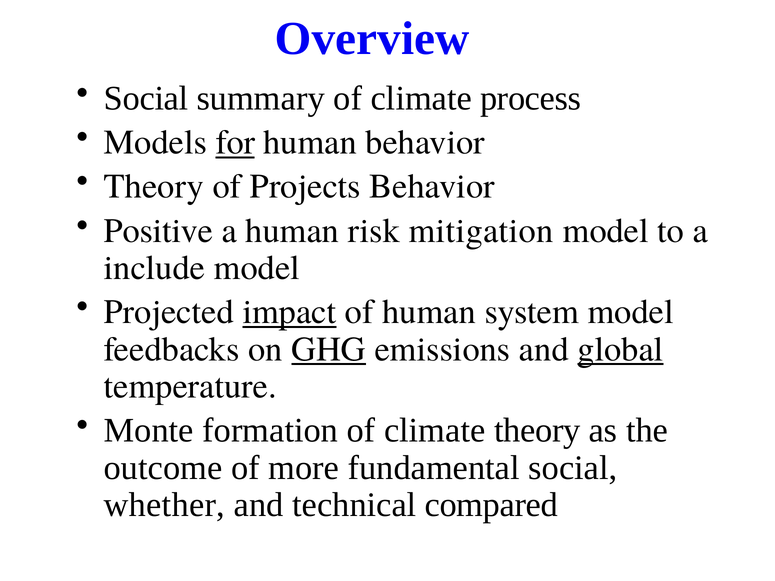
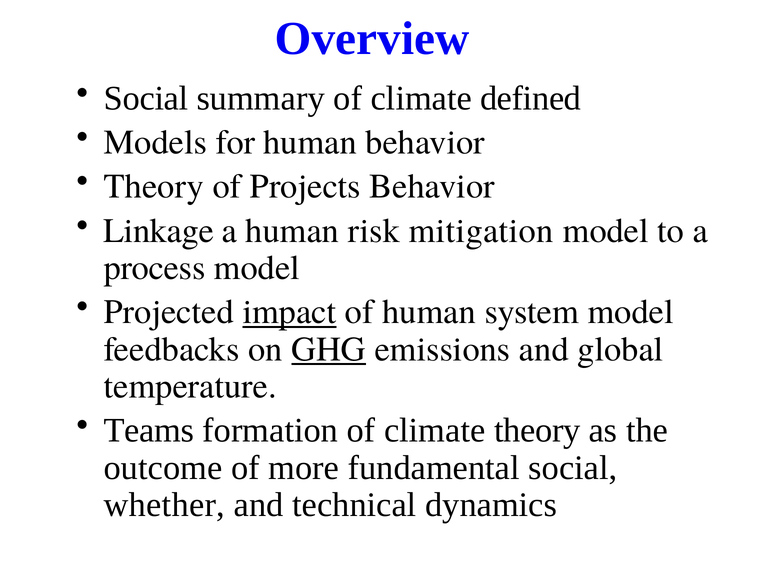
process: process -> defined (531, 98)
for underline: present -> none (235, 143)
Positive: Positive -> Linkage (159, 231)
include: include -> process (155, 268)
global underline: present -> none (620, 349)
Monte: Monte -> Teams (149, 431)
compared: compared -> dynamics (491, 505)
